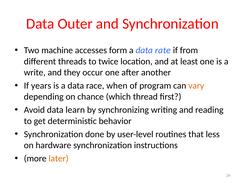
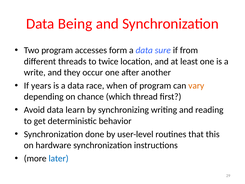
Outer: Outer -> Being (75, 24)
Two machine: machine -> program (57, 50)
rate: rate -> sure (163, 50)
less: less -> this (213, 134)
later colour: orange -> blue (59, 158)
